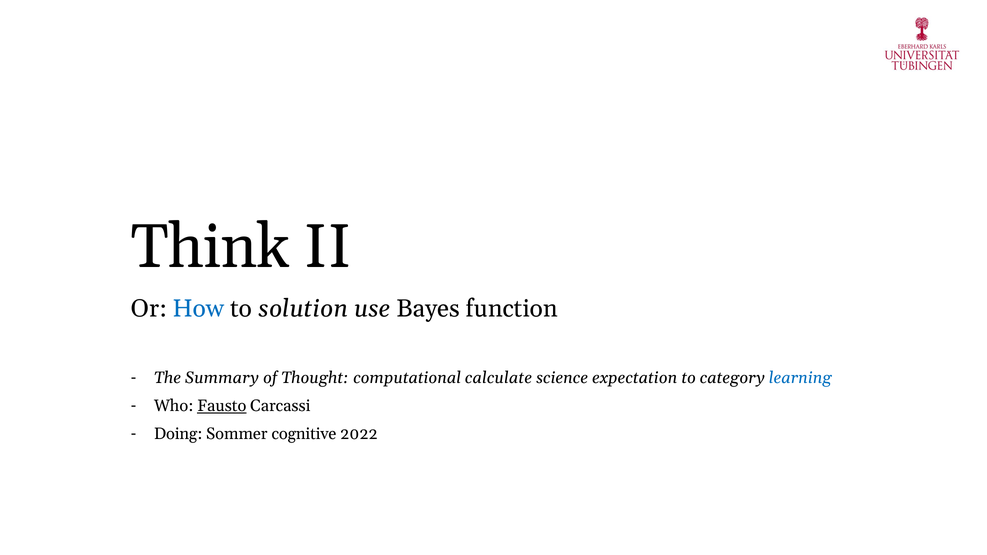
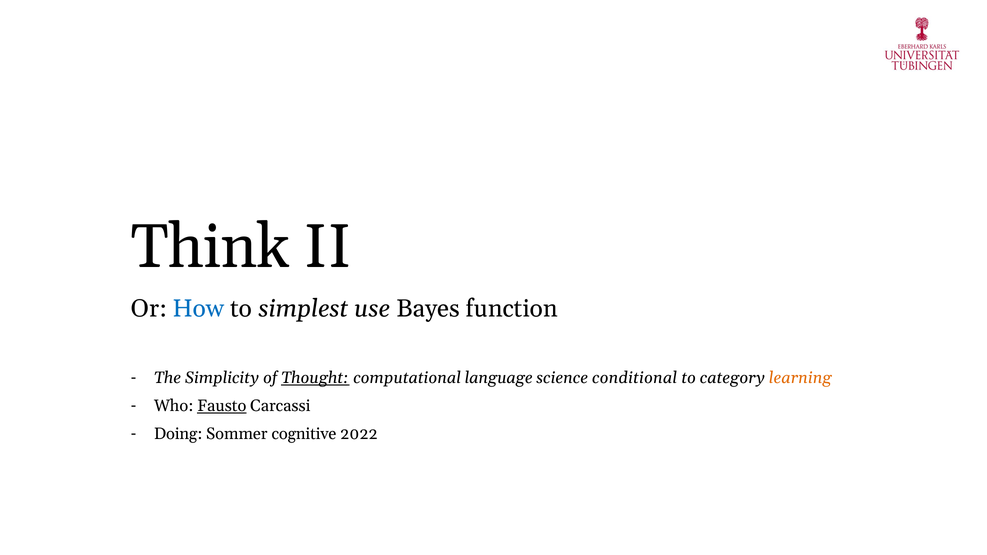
solution: solution -> simplest (303, 308)
Summary: Summary -> Simplicity (222, 378)
Thought underline: none -> present (315, 378)
calculate: calculate -> language (499, 378)
expectation: expectation -> conditional (635, 378)
learning colour: blue -> orange (800, 378)
